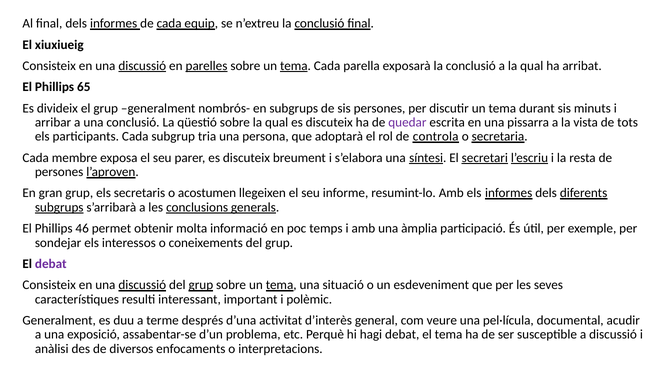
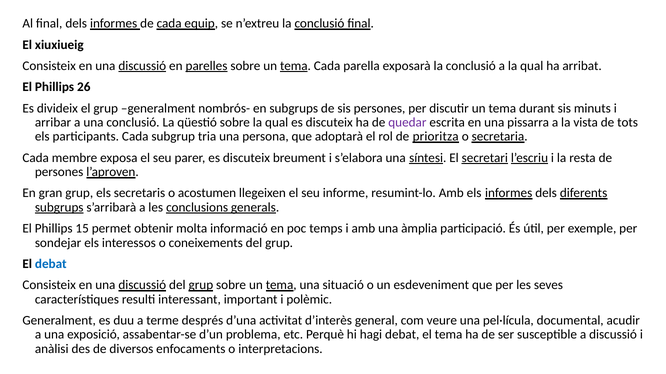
65: 65 -> 26 (84, 87)
controla: controla -> prioritza (436, 137)
46: 46 -> 15 (82, 229)
debat colour: purple -> blue (51, 264)
